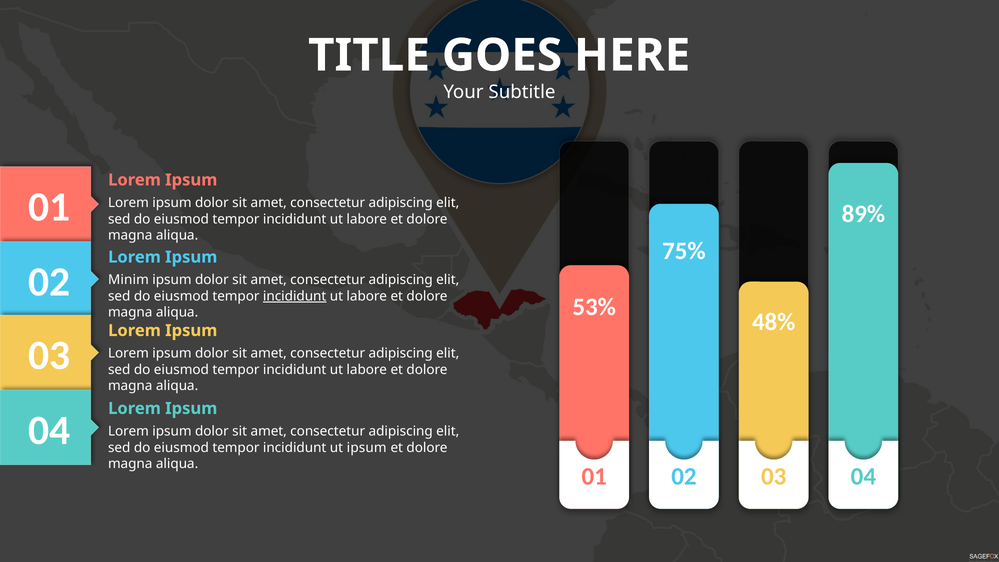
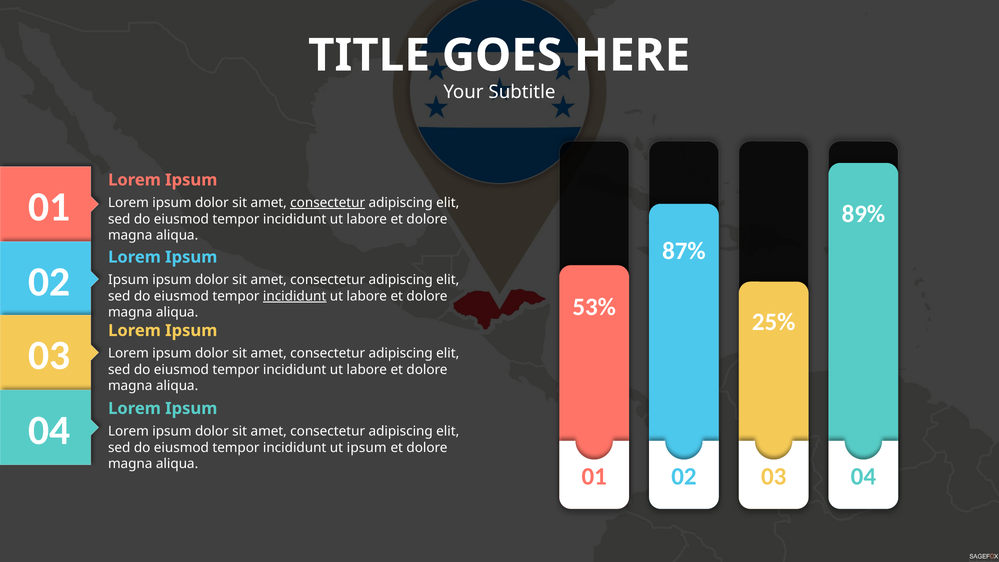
consectetur underline: none -> present (328, 203)
75%: 75% -> 87% (684, 251)
Minim: Minim -> Ipsum (128, 280)
48%: 48% -> 25% (774, 322)
